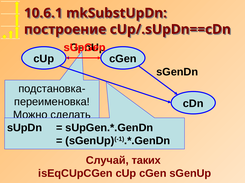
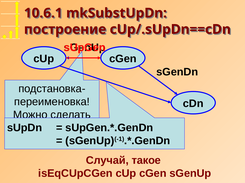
таких: таких -> такое (146, 161)
